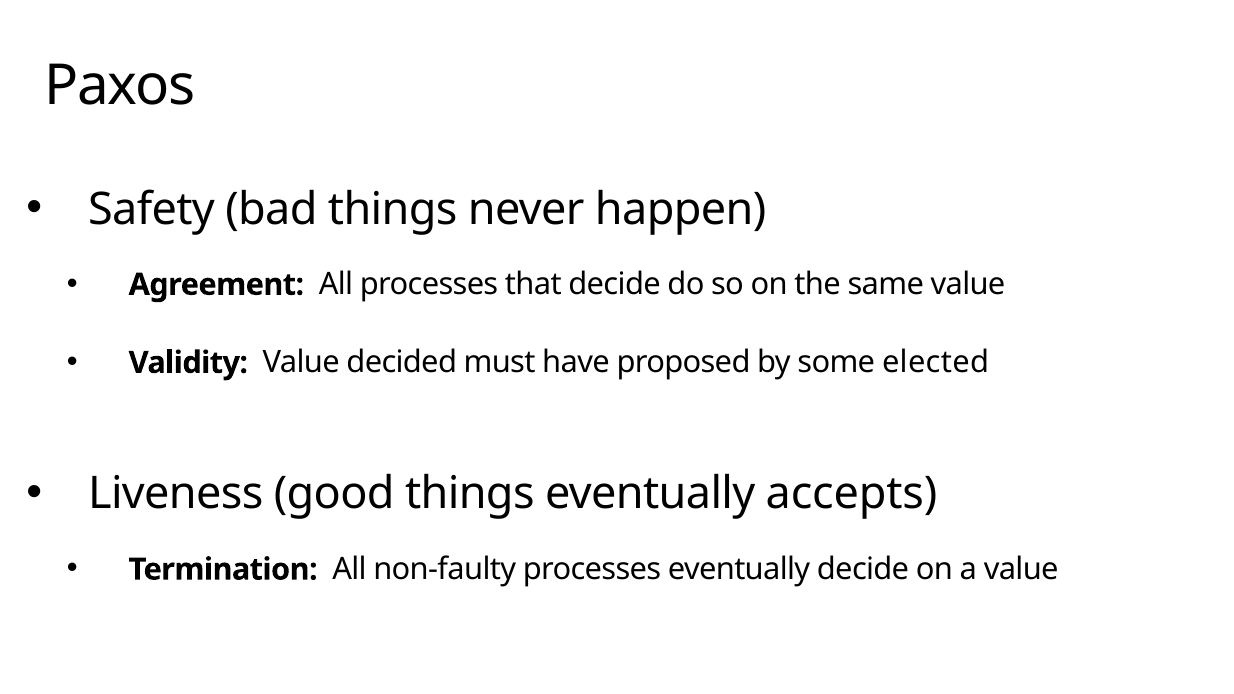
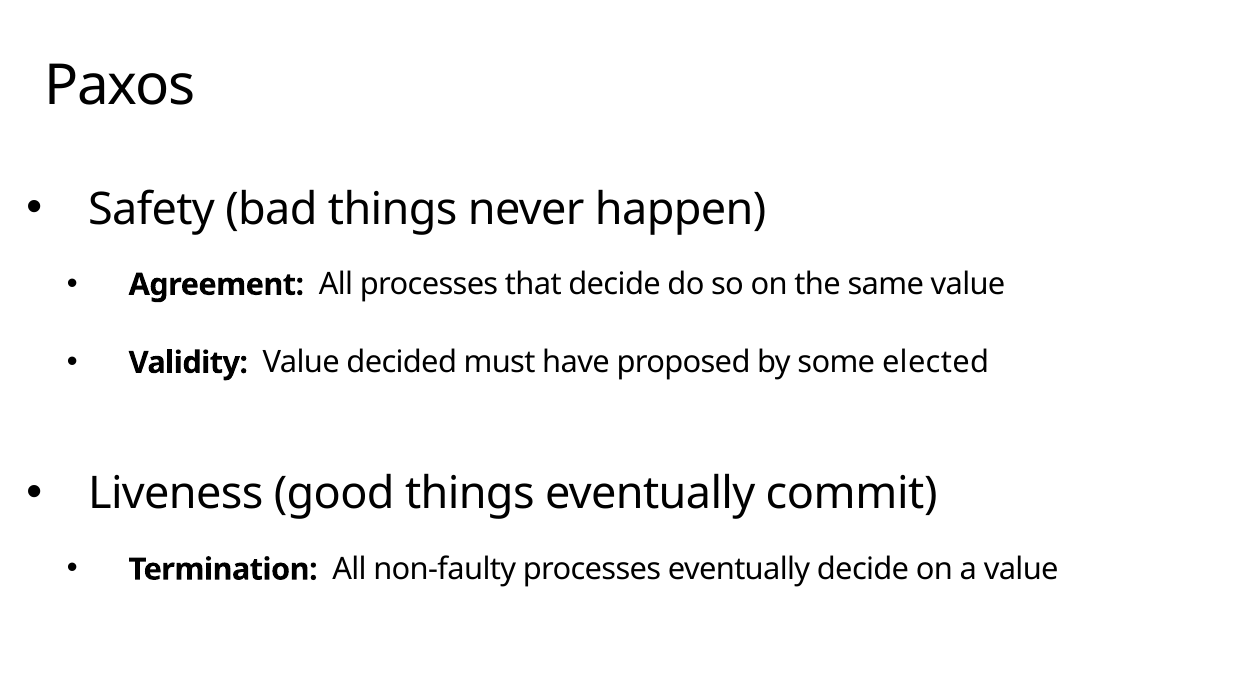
accepts: accepts -> commit (852, 494)
